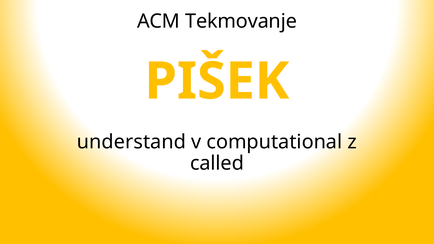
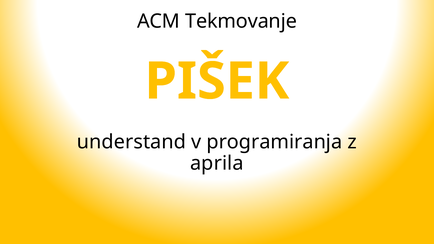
computational: computational -> programiranja (274, 142)
called: called -> aprila (217, 163)
